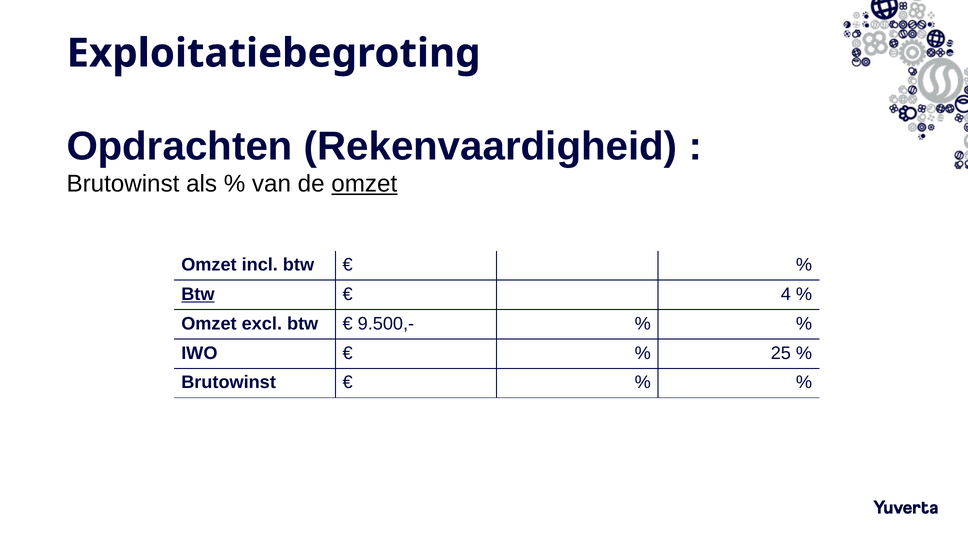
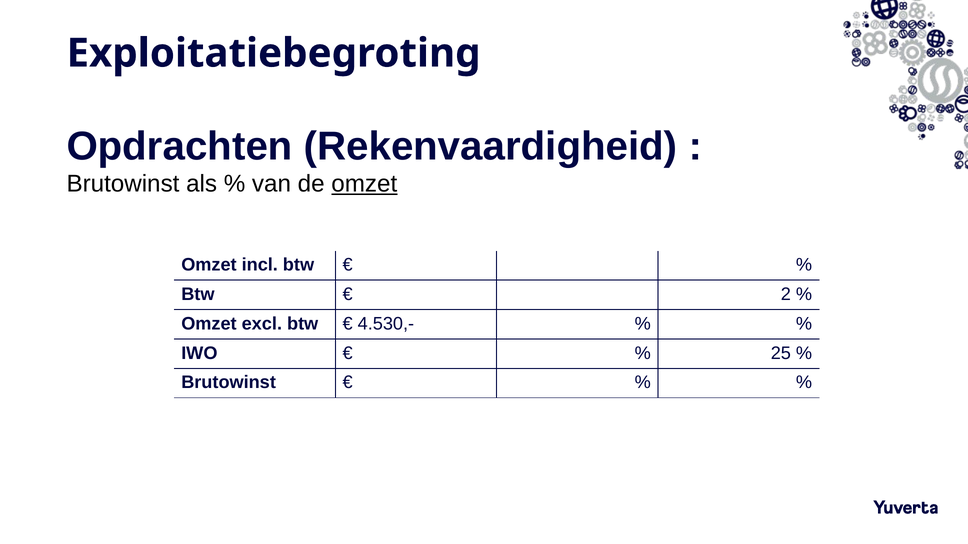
Btw underline: present -> none (198, 295)
4: 4 -> 2 (786, 295)
9.500,-: 9.500,- -> 4.530,- (386, 324)
